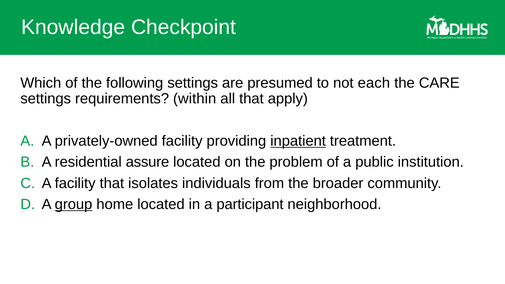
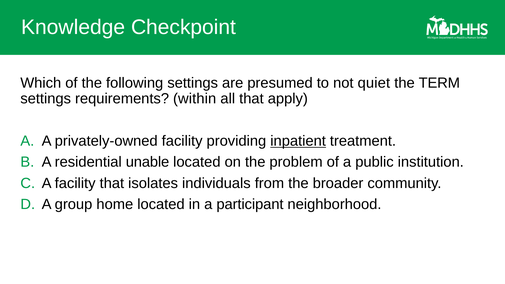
each: each -> quiet (374, 83)
CARE: CARE -> TERM (439, 83)
assure: assure -> unable (147, 162)
group underline: present -> none (74, 204)
